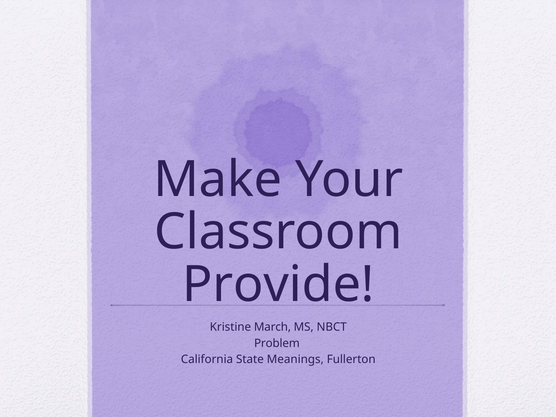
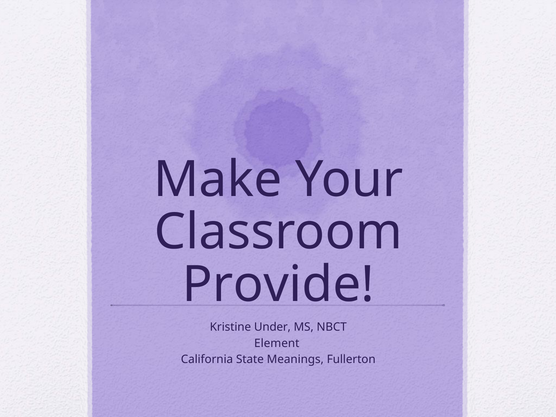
March: March -> Under (272, 327)
Problem: Problem -> Element (277, 343)
